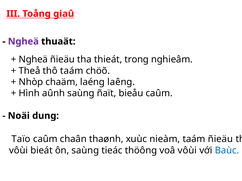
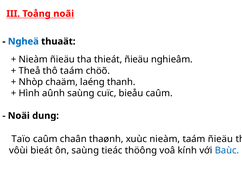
giaû: giaû -> noãi (64, 14)
Ngheä colour: purple -> blue (23, 42)
Ngheä: Ngheä -> Nieàm (33, 60)
thieát trong: trong -> ñieäu (137, 60)
laêng: laêng -> thanh (121, 82)
ñaït: ñaït -> cuïc (107, 94)
voâ vôùi: vôùi -> kính (187, 151)
